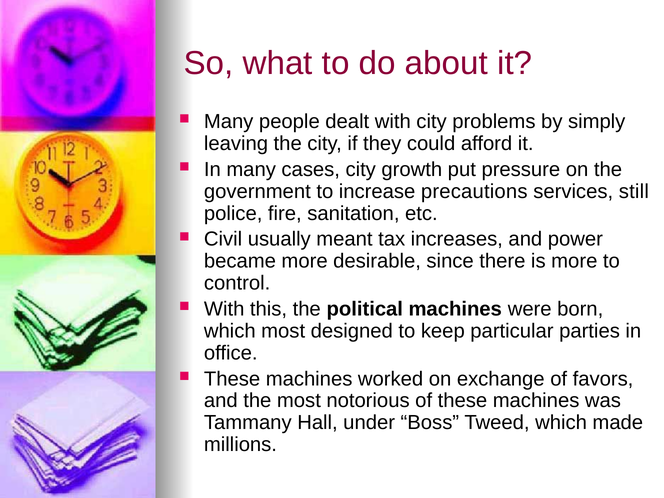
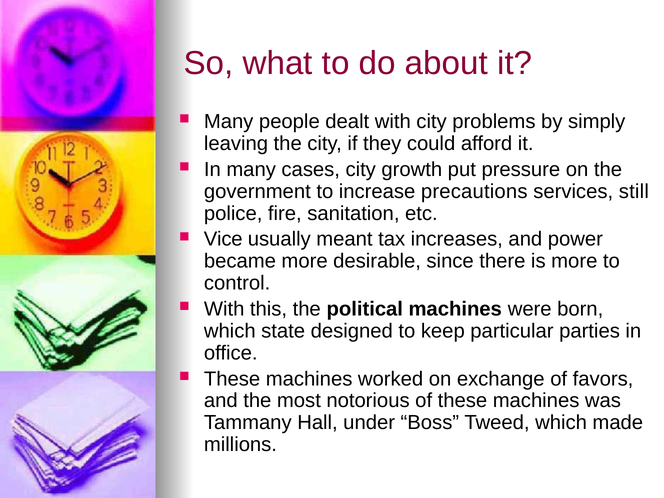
Civil: Civil -> Vice (223, 239)
which most: most -> state (283, 331)
